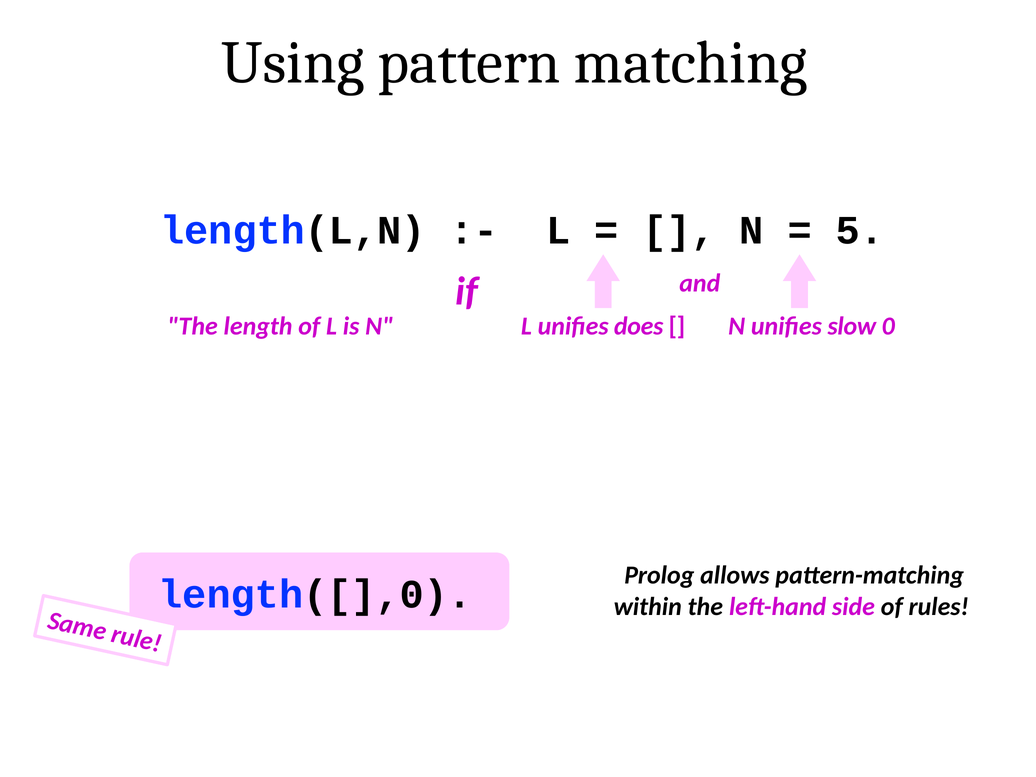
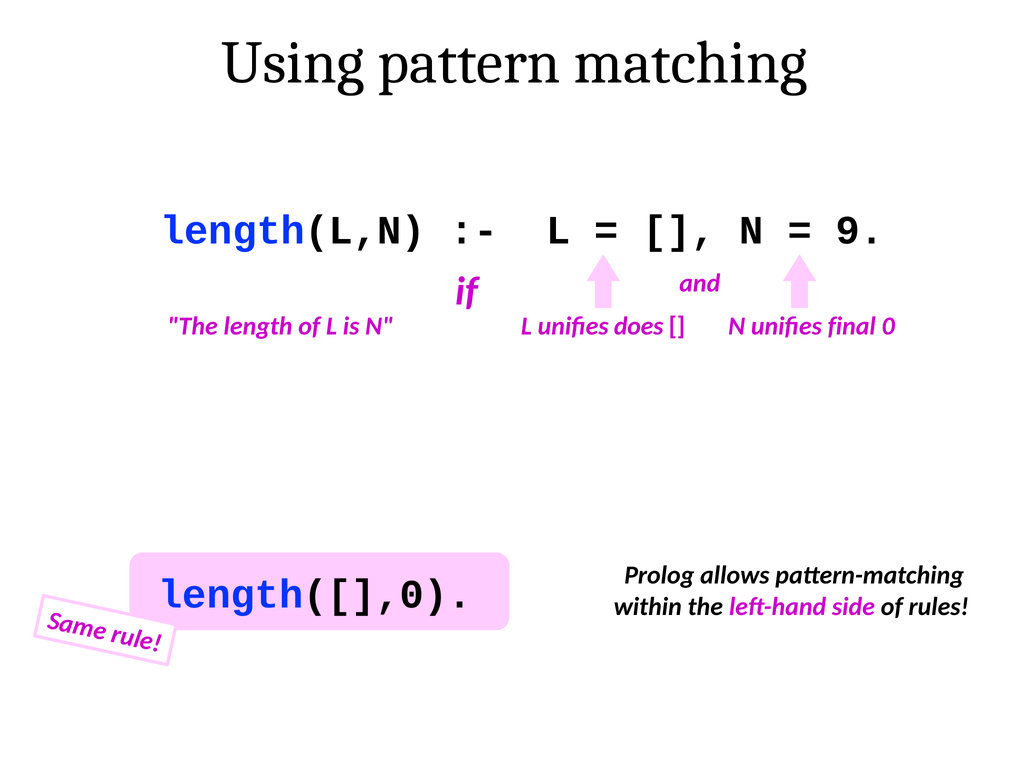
5: 5 -> 9 (860, 231)
slow: slow -> final (852, 326)
